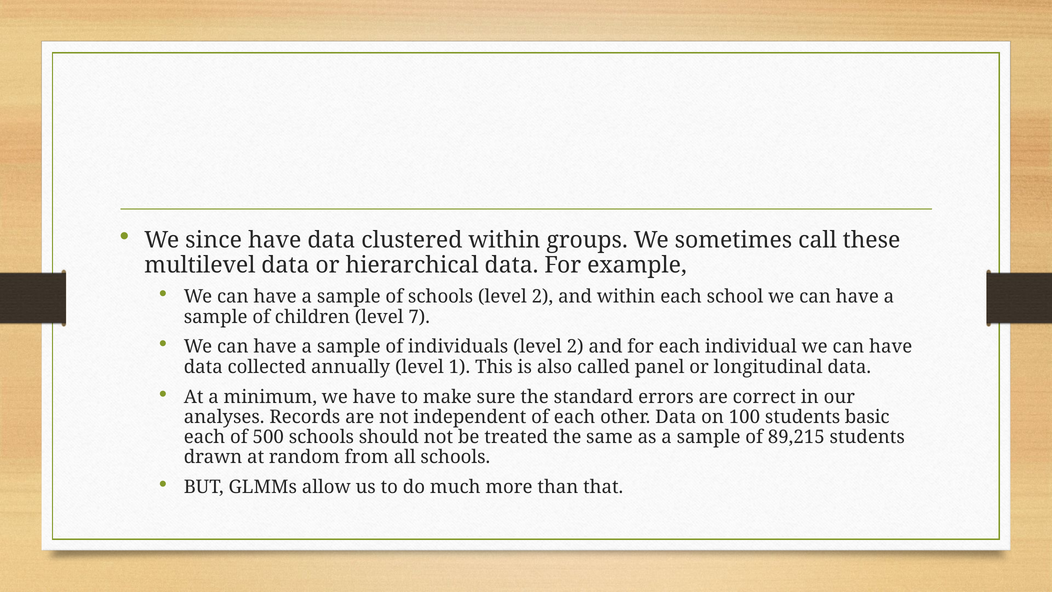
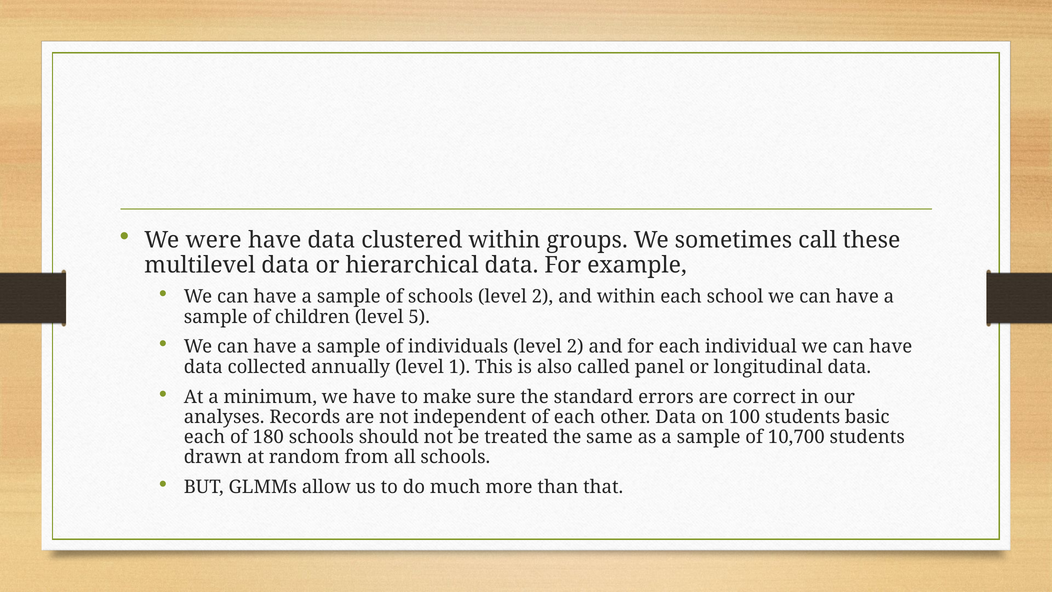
since: since -> were (214, 240)
7: 7 -> 5 (419, 317)
500: 500 -> 180 (268, 437)
89,215: 89,215 -> 10,700 (796, 437)
